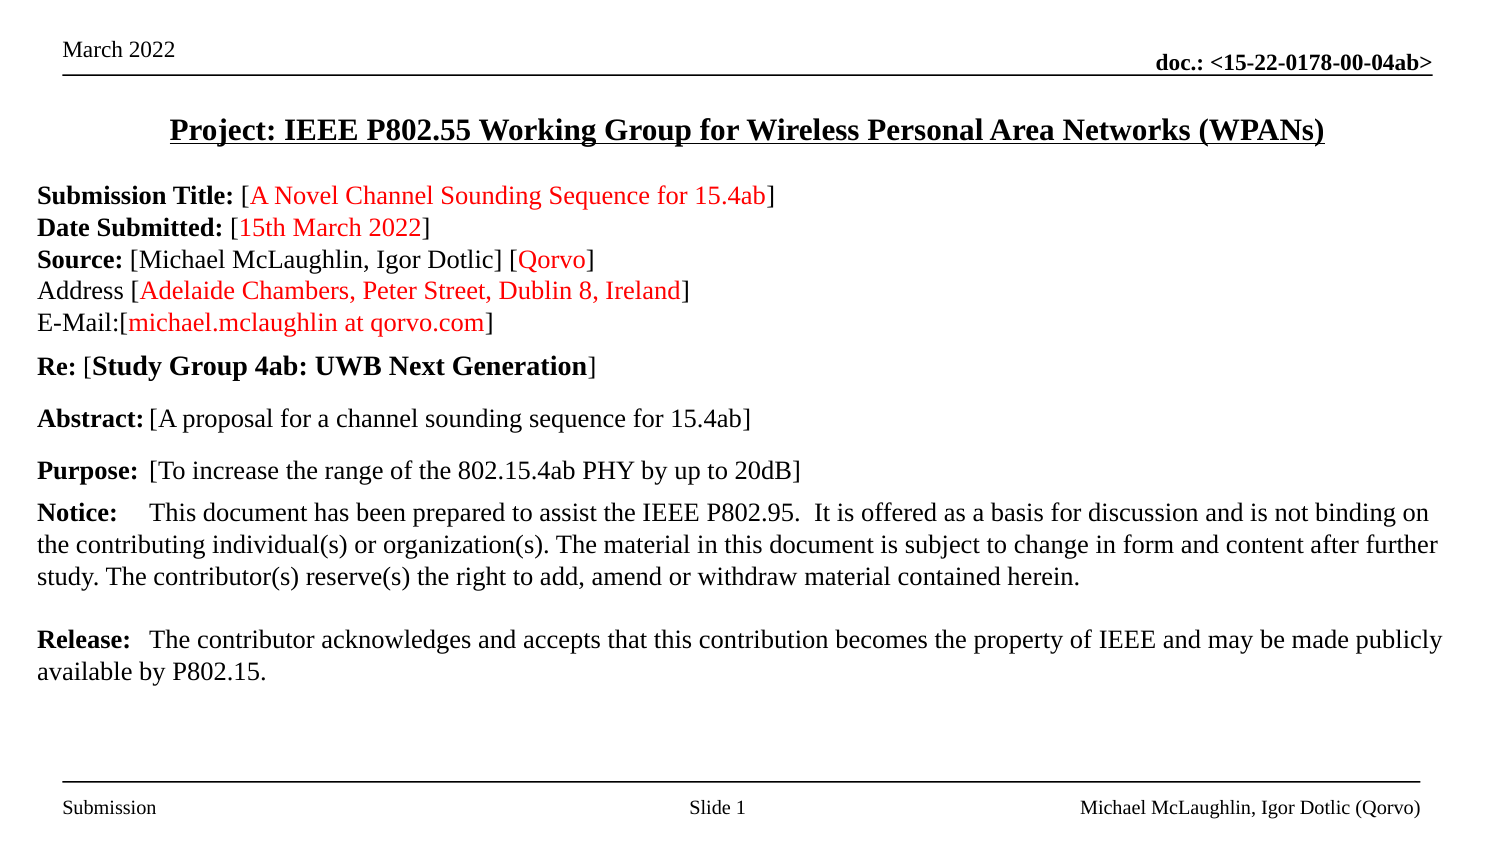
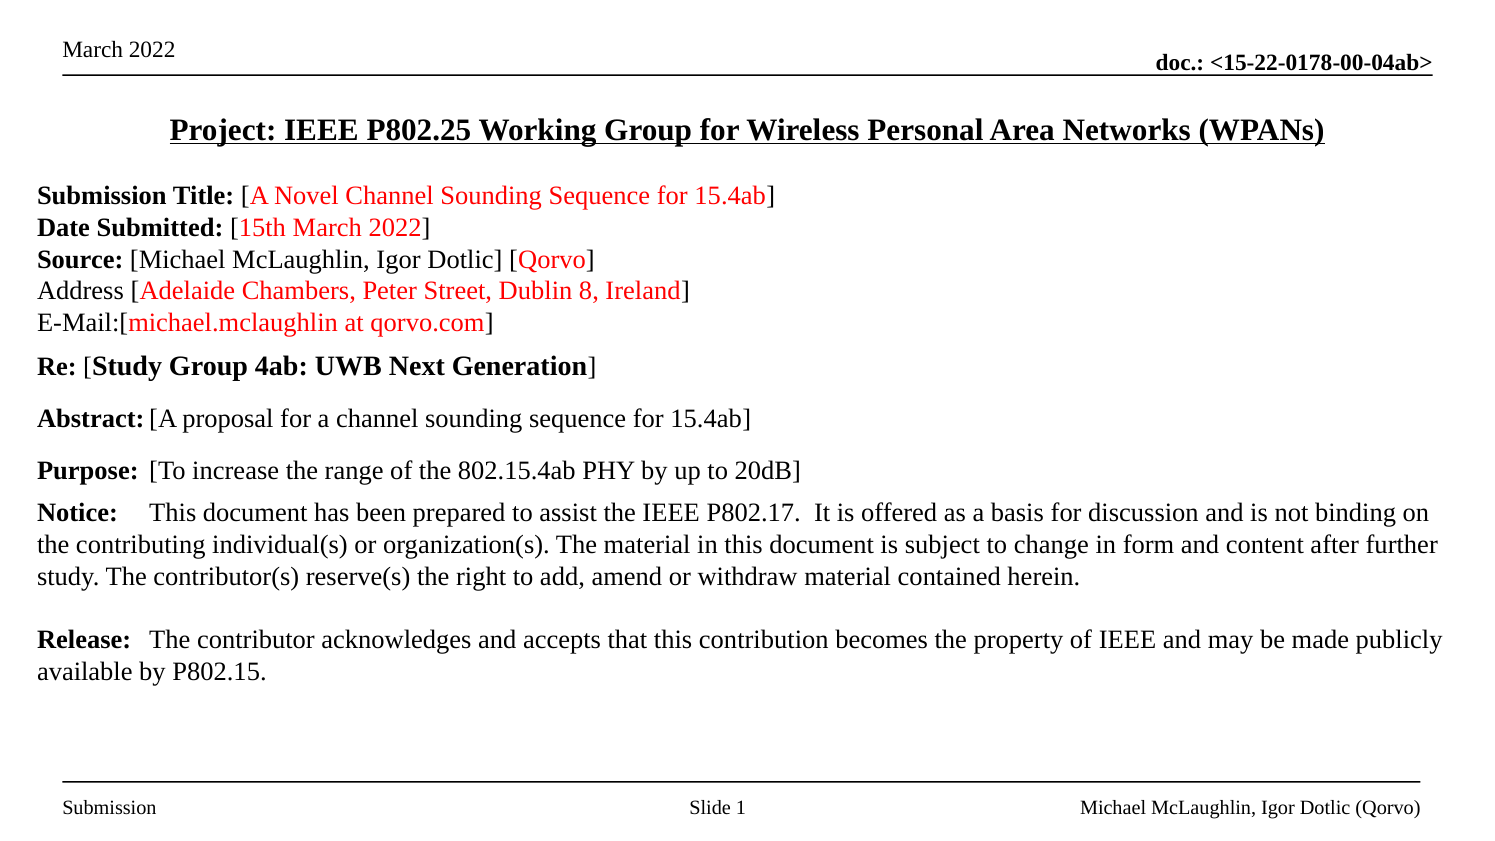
P802.55: P802.55 -> P802.25 (419, 130)
P802.95: P802.95 -> P802.17 (754, 513)
